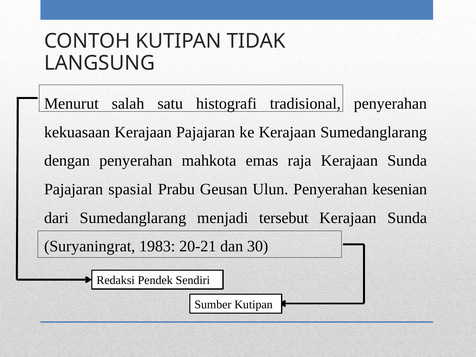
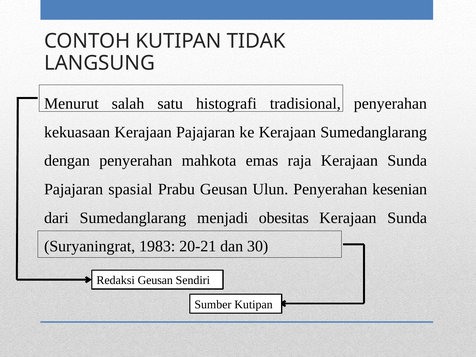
tersebut: tersebut -> obesitas (284, 218)
Redaksi Pendek: Pendek -> Geusan (155, 280)
